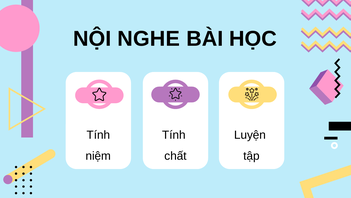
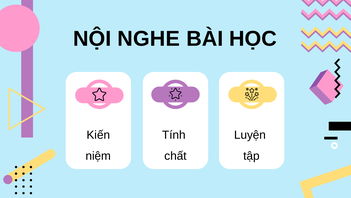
Tính: Tính -> Kiến (98, 135)
